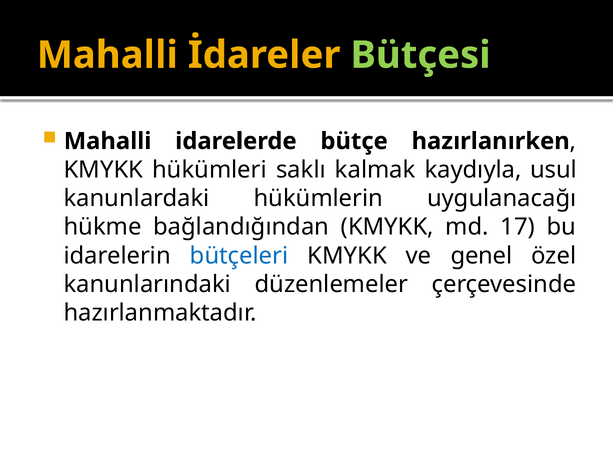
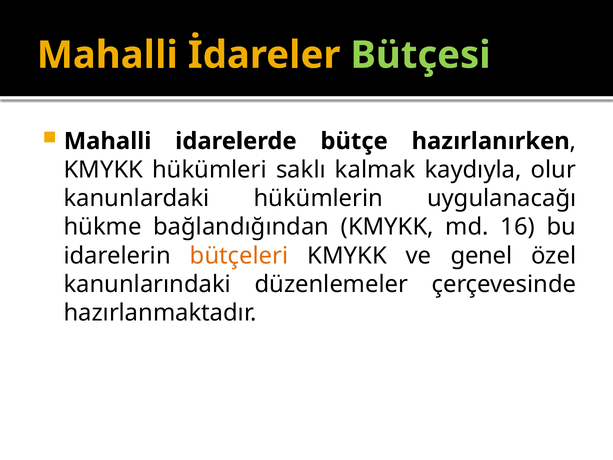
usul: usul -> olur (553, 170)
17: 17 -> 16 (518, 227)
bütçeleri colour: blue -> orange (239, 256)
